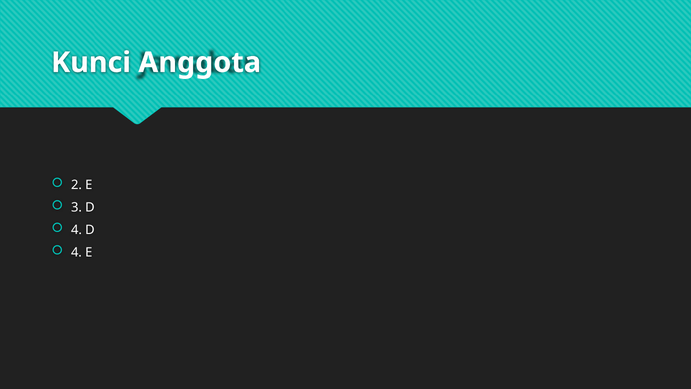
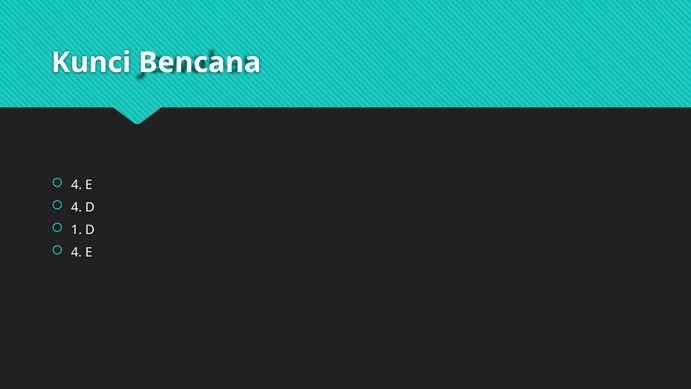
Anggota: Anggota -> Bencana (200, 62)
2: 2 -> 4 (76, 185)
3: 3 -> 4 (76, 207)
4: 4 -> 1 (76, 230)
